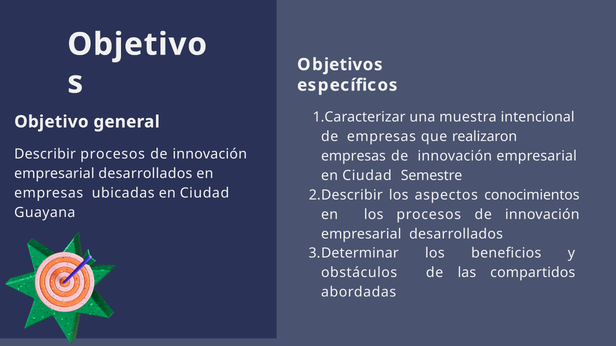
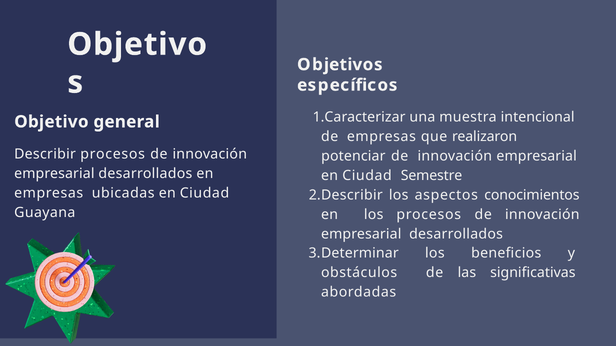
empresas: empresas -> potenciar (353, 156)
compartidos: compartidos -> significativas (533, 273)
